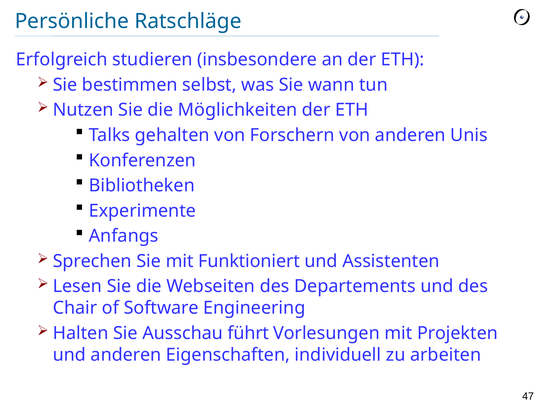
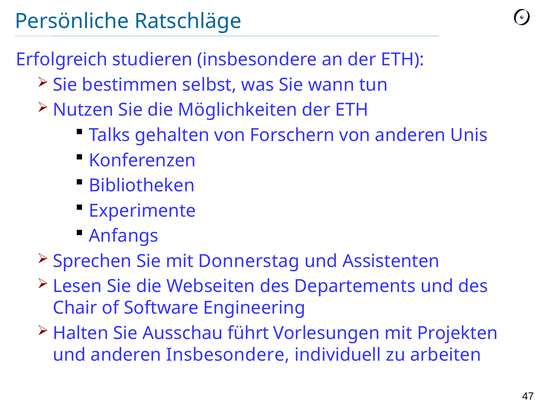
Funktioniert: Funktioniert -> Donnerstag (249, 261)
anderen Eigenschaften: Eigenschaften -> Insbesondere (228, 354)
